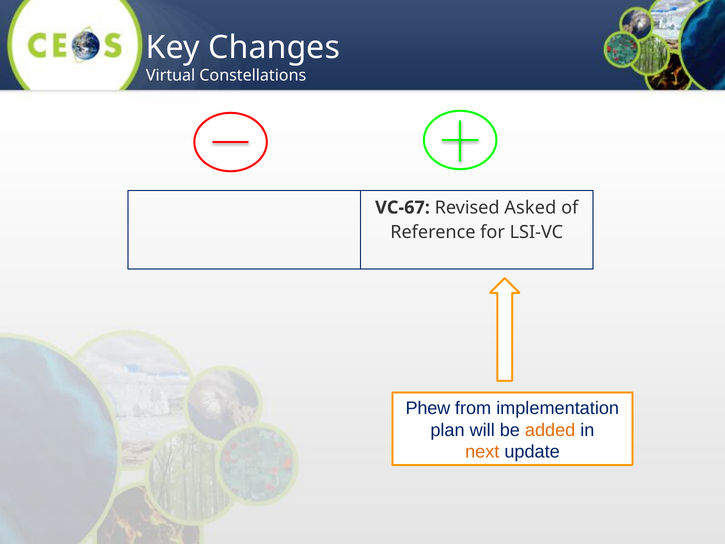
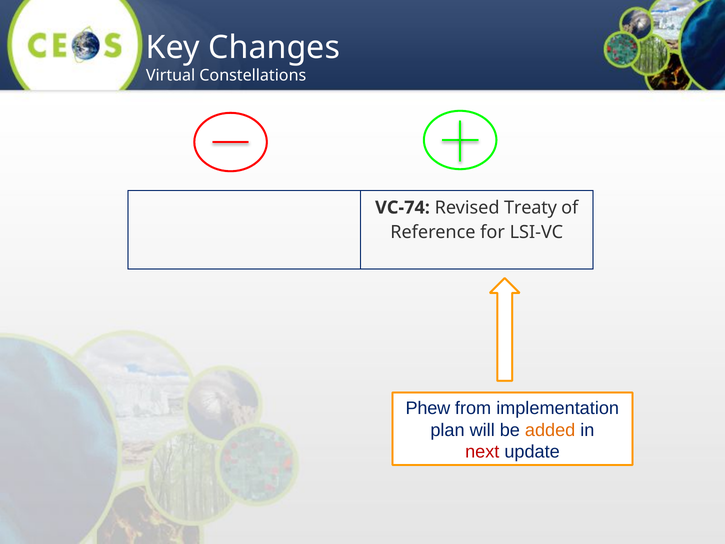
VC-67: VC-67 -> VC-74 (402, 207)
Asked: Asked -> Treaty (530, 207)
next colour: orange -> red (482, 452)
